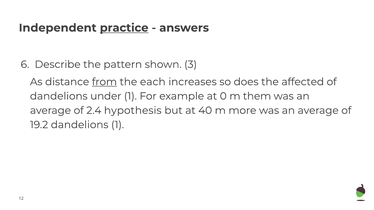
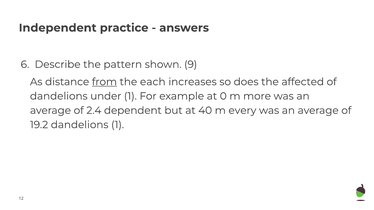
practice underline: present -> none (124, 28)
3: 3 -> 9 (191, 65)
them: them -> more (257, 96)
hypothesis: hypothesis -> dependent (133, 111)
more: more -> every (242, 111)
